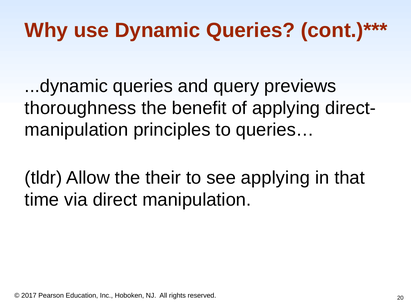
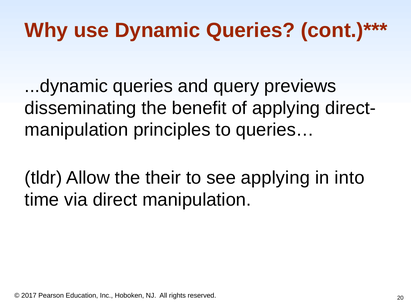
thoroughness: thoroughness -> disseminating (81, 108)
that: that -> into (350, 178)
